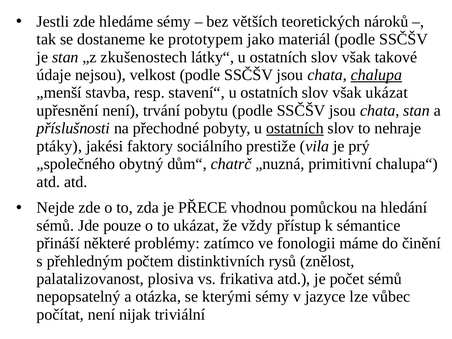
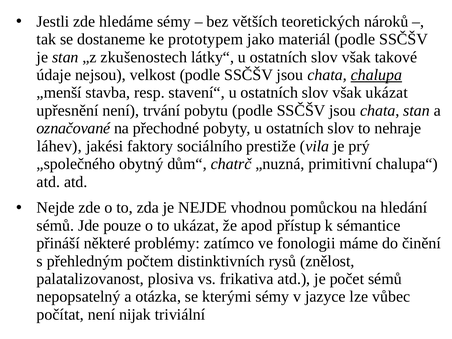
příslušnosti: příslušnosti -> označované (73, 128)
ostatních underline: present -> none (295, 128)
ptáky: ptáky -> láhev (59, 146)
je PŘECE: PŘECE -> NEJDE (203, 208)
vždy: vždy -> apod (257, 225)
